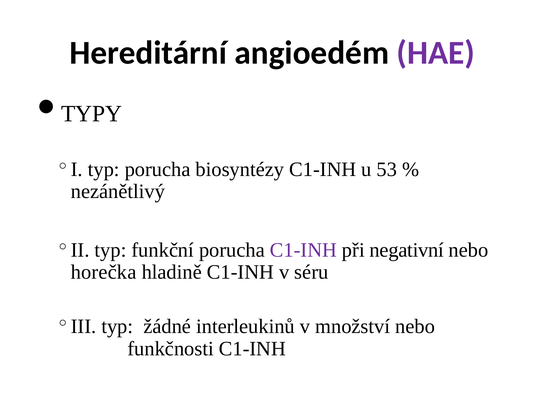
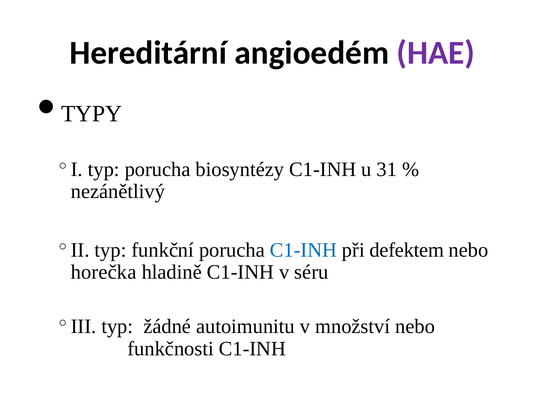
53: 53 -> 31 (387, 169)
C1-INH colour: purple -> blue (303, 250)
negativní: negativní -> defektem (407, 250)
interleukinů: interleukinů -> autoimunitu (245, 326)
